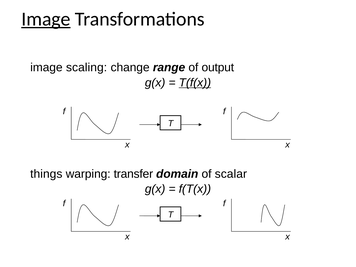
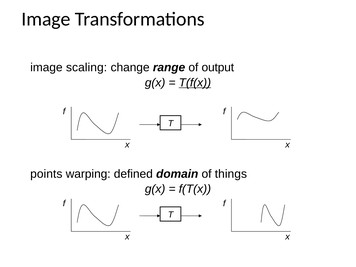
Image underline: present -> none (46, 19)
things: things -> points (46, 174)
transfer: transfer -> defined (133, 174)
scalar: scalar -> things (231, 174)
